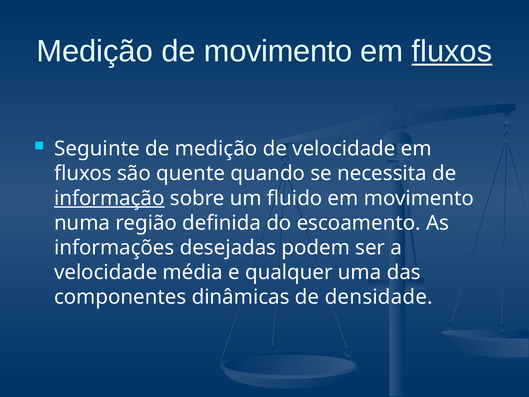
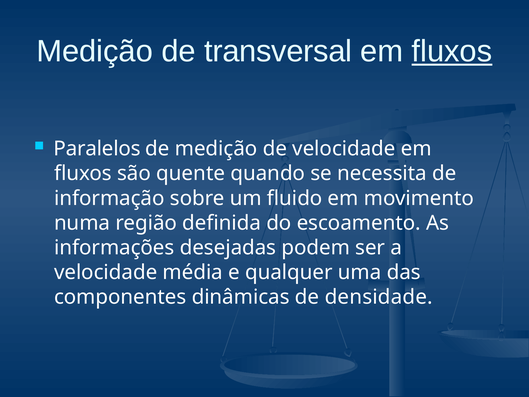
de movimento: movimento -> transversal (278, 51)
Seguinte: Seguinte -> Paralelos (97, 149)
informação underline: present -> none (109, 198)
